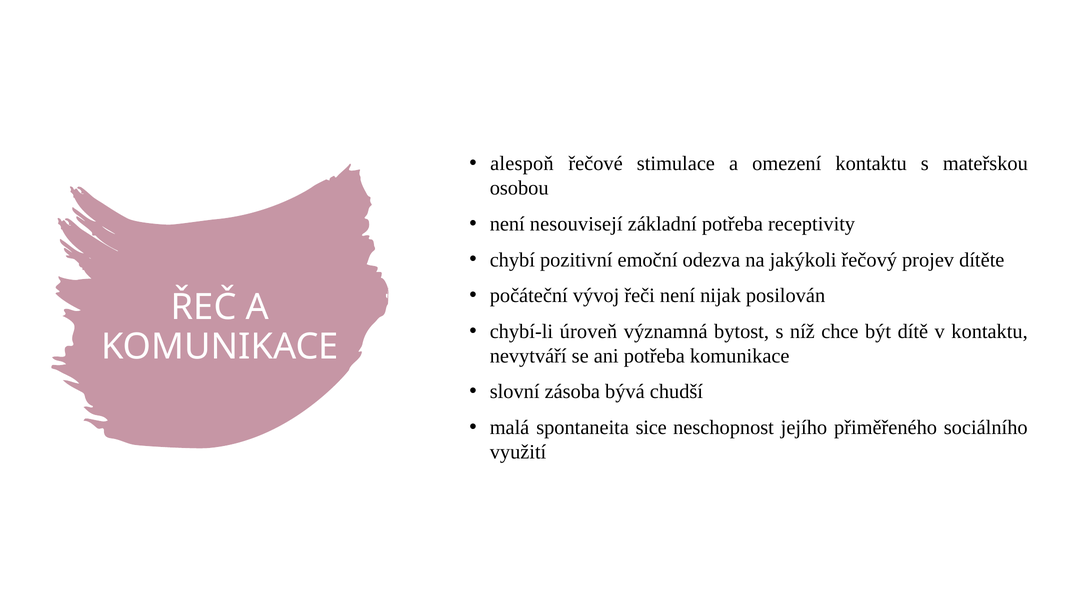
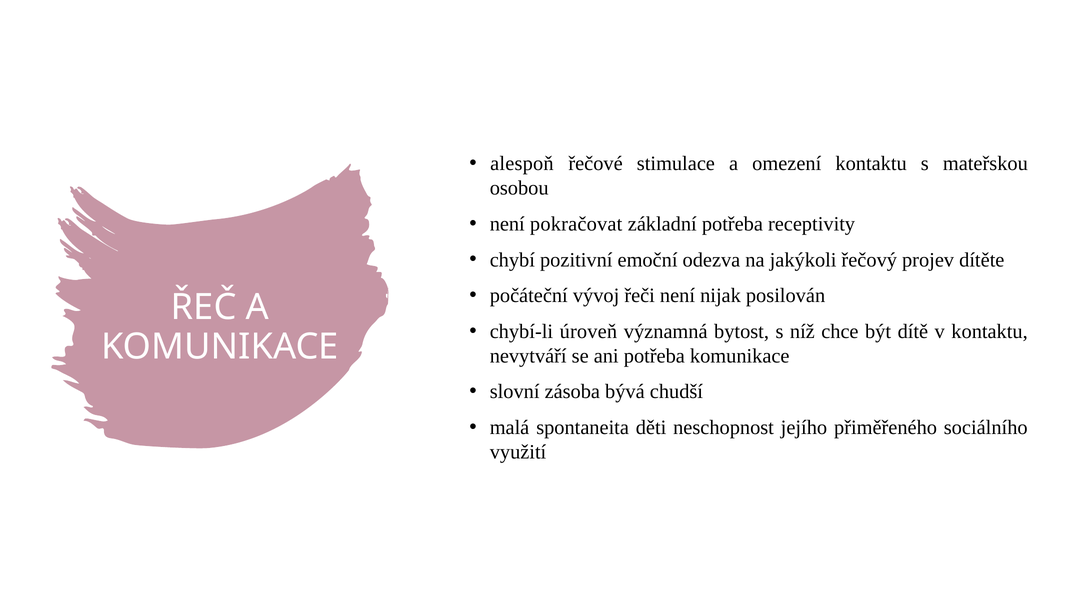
nesouvisejí: nesouvisejí -> pokračovat (576, 224)
sice: sice -> děti (651, 428)
